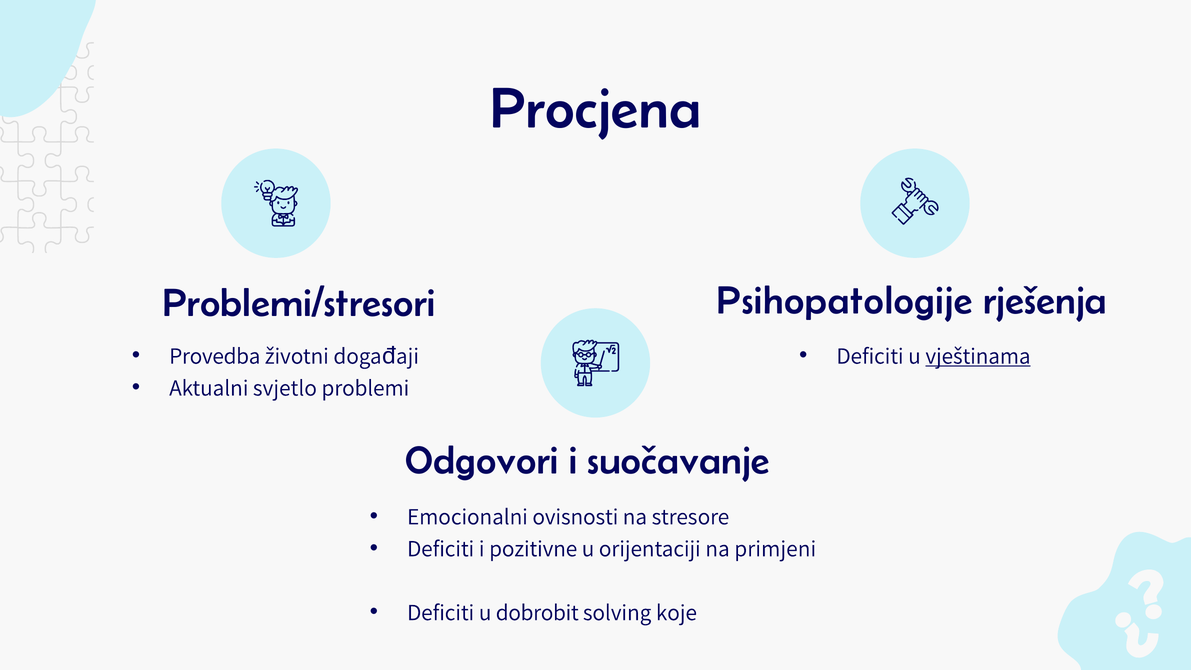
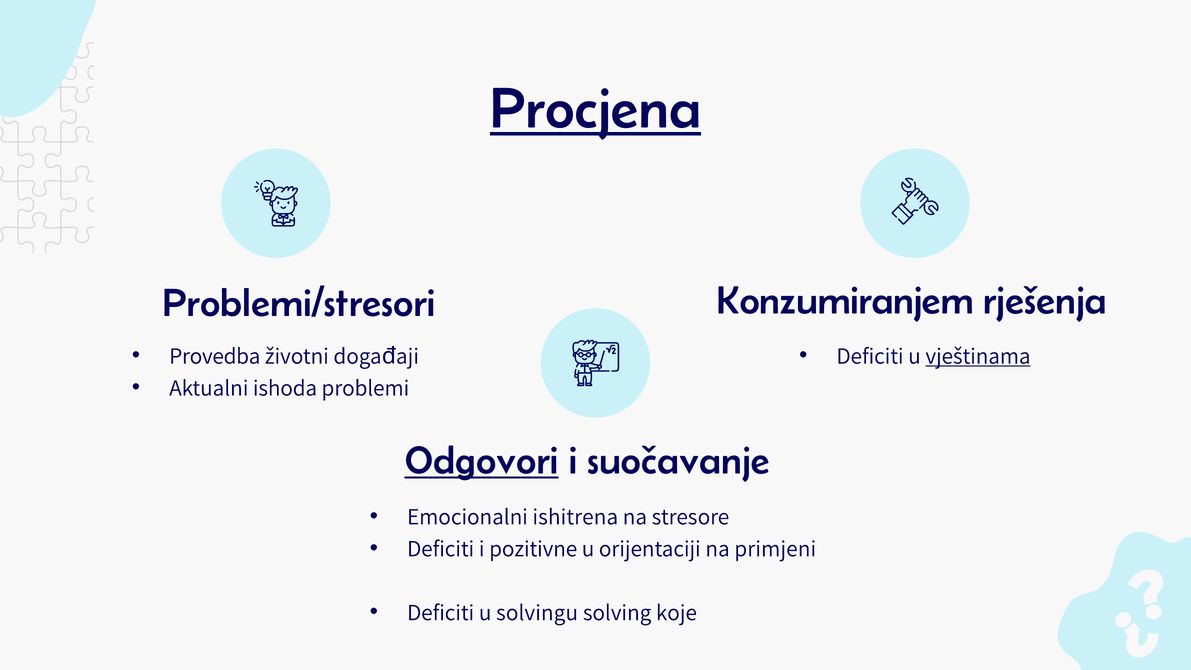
Procjena underline: none -> present (595, 109)
Psihopatologije: Psihopatologije -> Konzumiranjem (845, 300)
svjetlo: svjetlo -> ishoda (285, 388)
Odgovori underline: none -> present (482, 460)
ovisnosti: ovisnosti -> ishitrena (575, 517)
dobrobit: dobrobit -> solvingu (537, 612)
